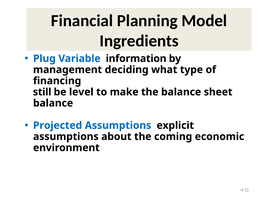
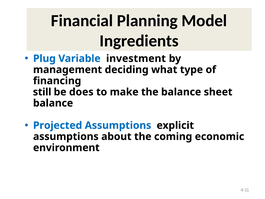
information: information -> investment (136, 58)
level: level -> does (81, 92)
